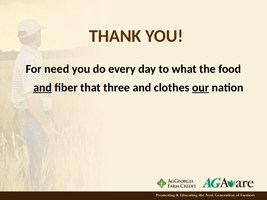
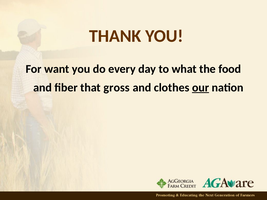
need: need -> want (57, 69)
and underline: present -> none (43, 88)
three: three -> gross (117, 88)
